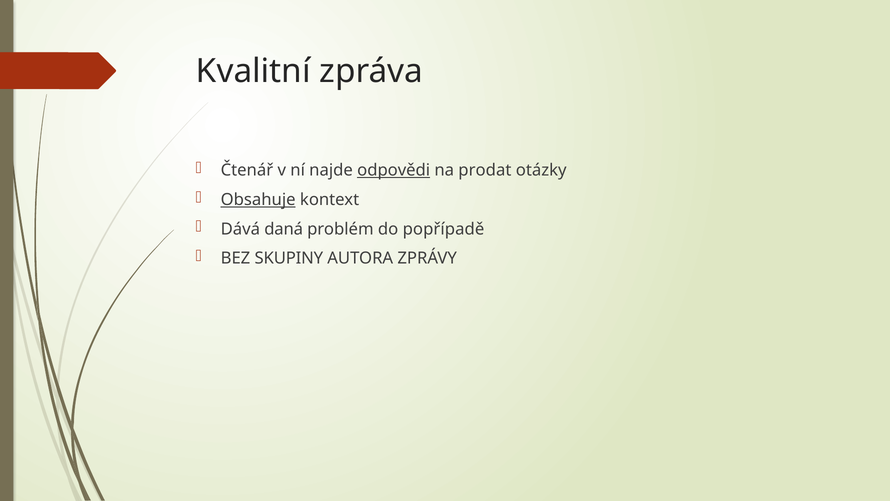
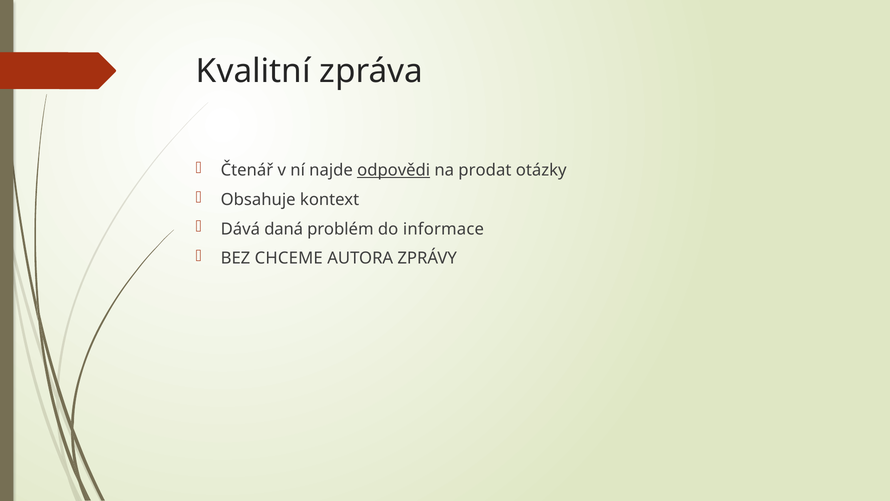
Obsahuje underline: present -> none (258, 200)
popřípadě: popřípadě -> informace (443, 229)
SKUPINY: SKUPINY -> CHCEME (289, 258)
